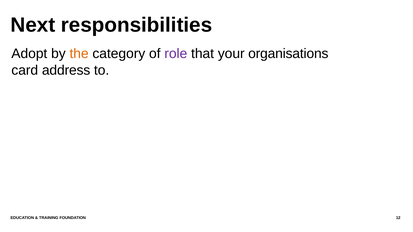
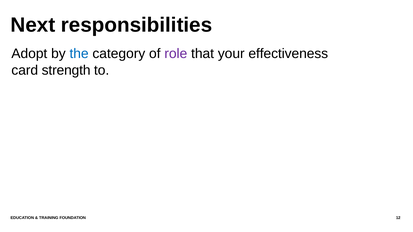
the colour: orange -> blue (79, 54)
organisations: organisations -> effectiveness (288, 54)
address: address -> strength (66, 70)
